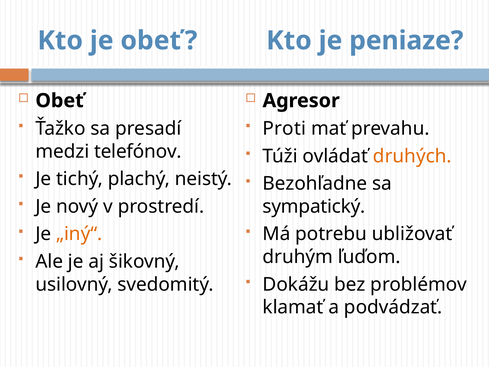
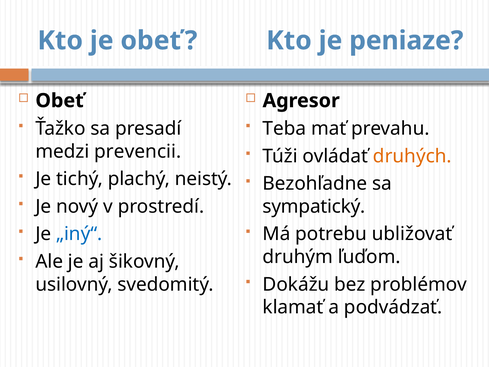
Proti: Proti -> Teba (284, 129)
telefónov: telefónov -> prevencii (138, 151)
„iný“ colour: orange -> blue (79, 234)
